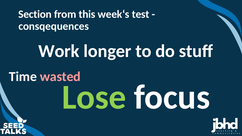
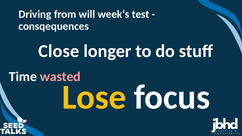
Section: Section -> Driving (35, 14)
this: this -> will (87, 14)
Work: Work -> Close (59, 51)
Lose colour: light green -> yellow (94, 97)
